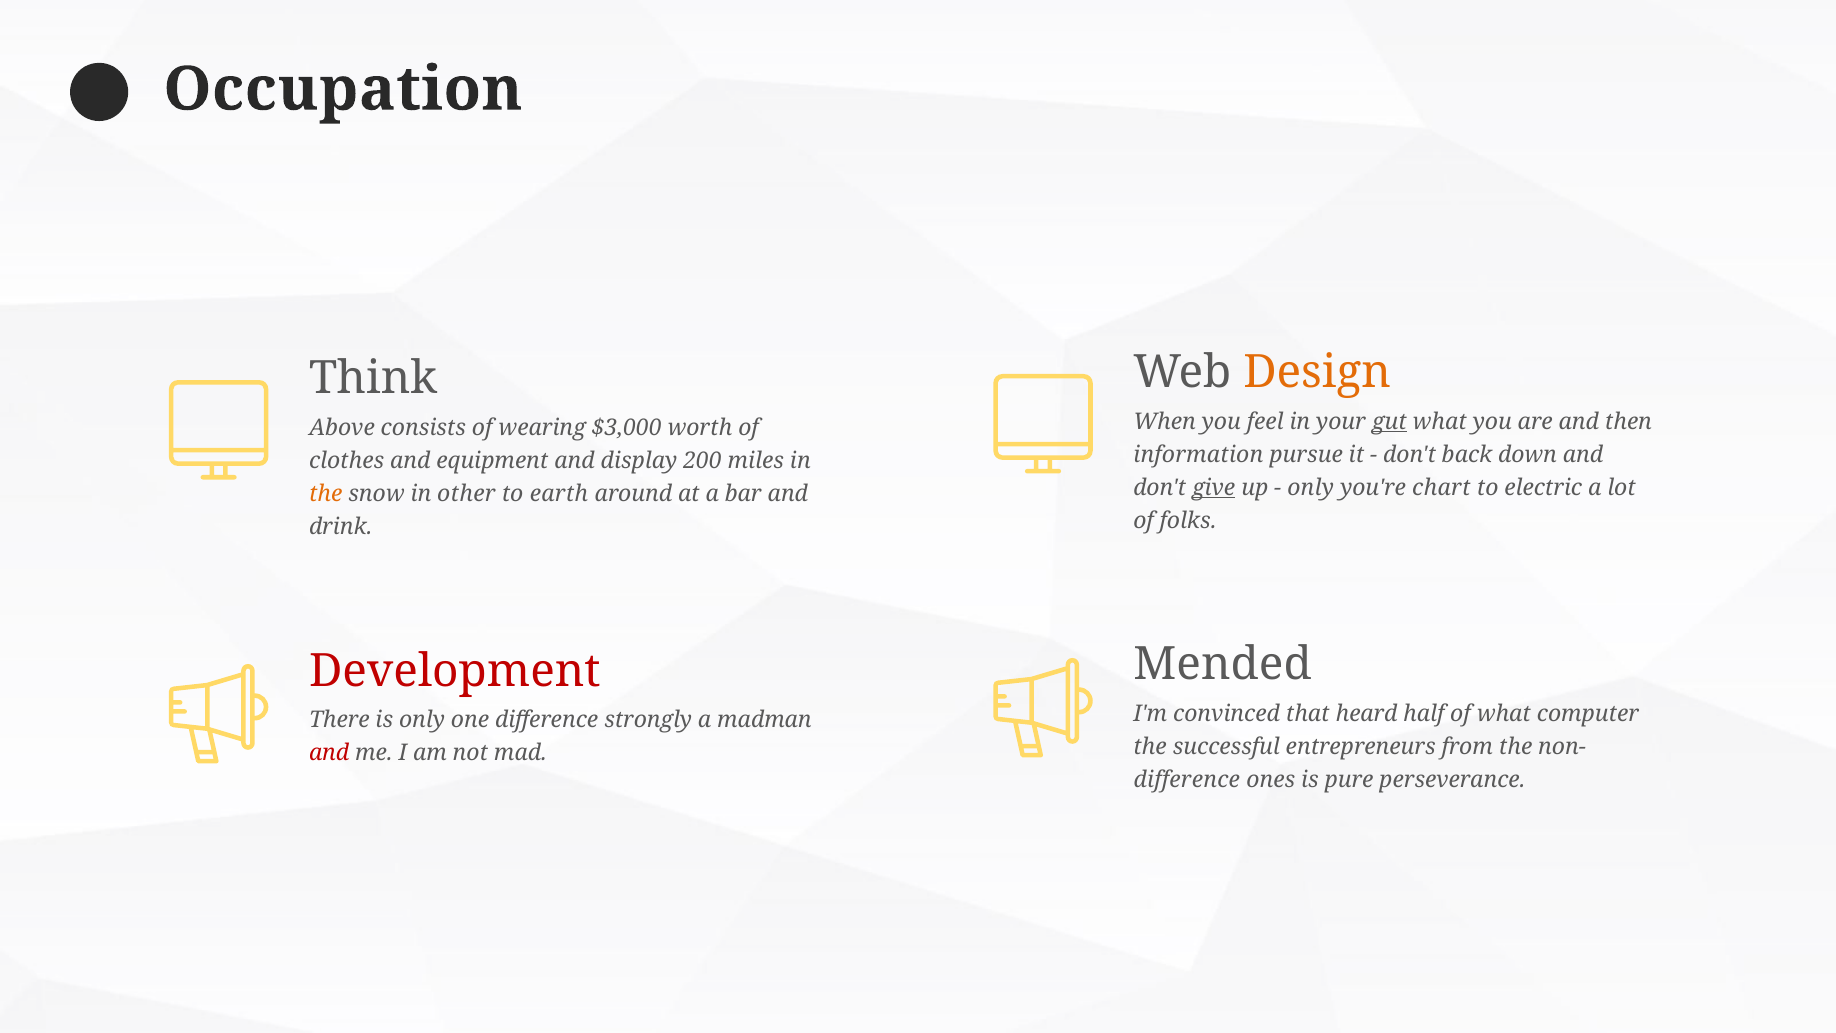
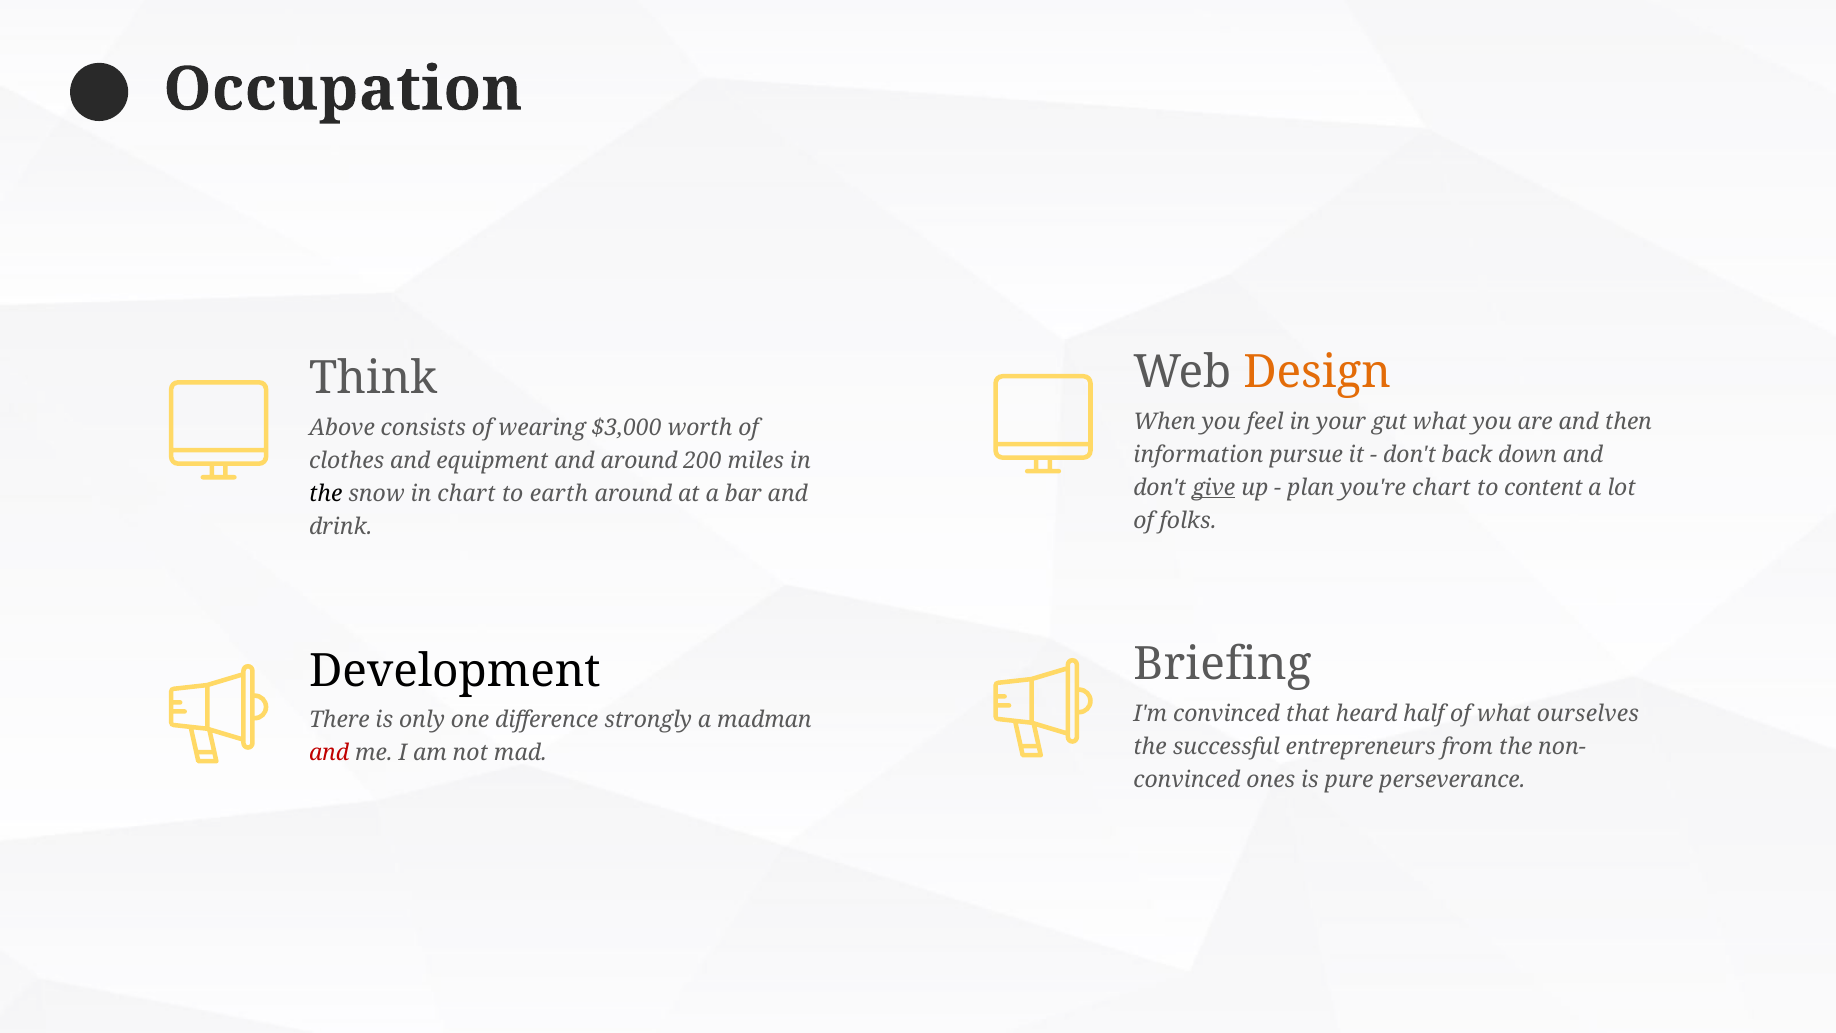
gut underline: present -> none (1389, 422)
and display: display -> around (639, 461)
only: only -> plan (1311, 488)
electric: electric -> content (1543, 488)
the colour: orange -> black (326, 494)
in other: other -> chart (466, 494)
Mended: Mended -> Briefing (1222, 665)
Development colour: red -> black (455, 671)
computer: computer -> ourselves (1588, 714)
difference: difference -> convinced (1187, 780)
